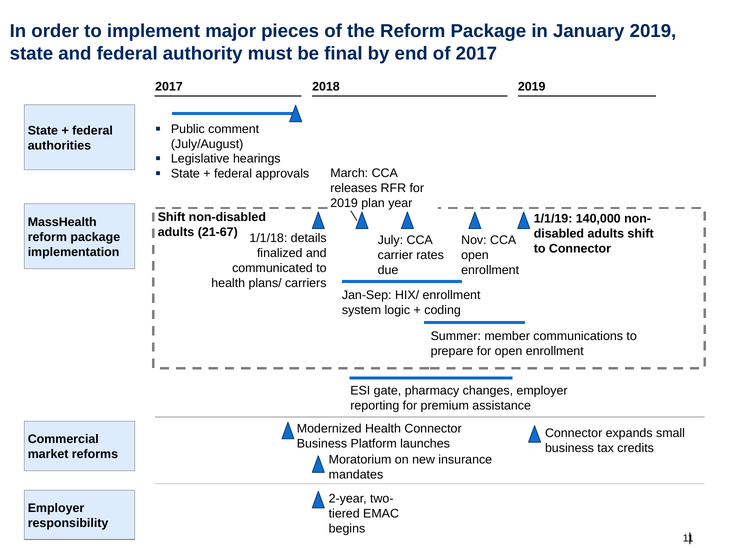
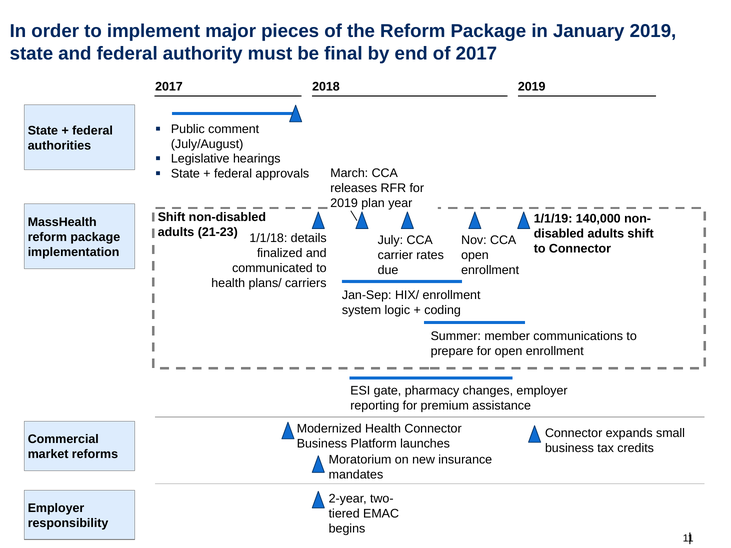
21-67: 21-67 -> 21-23 (218, 232)
